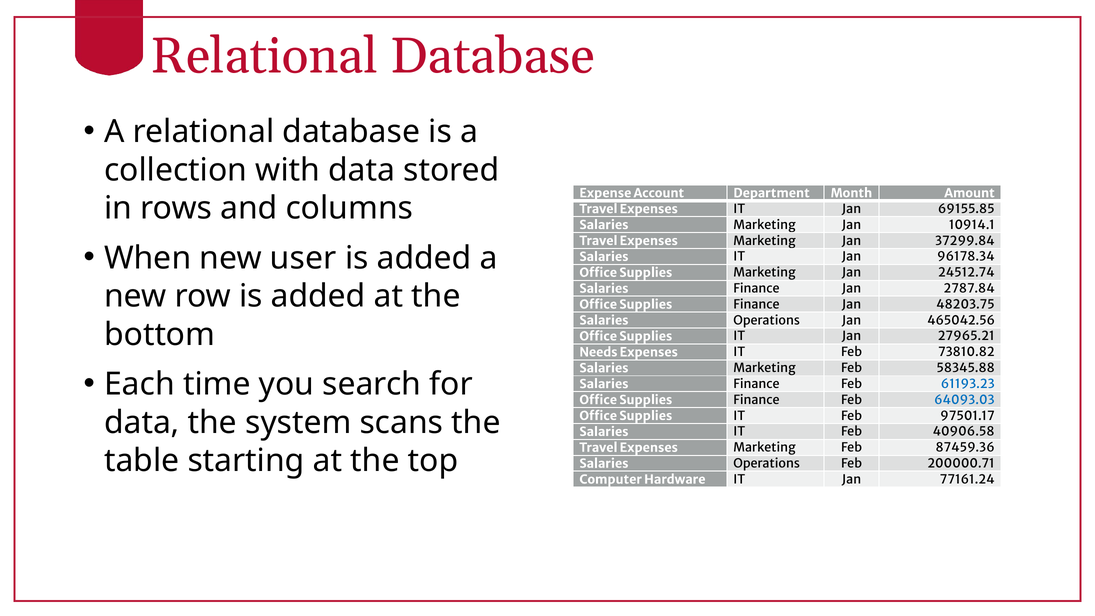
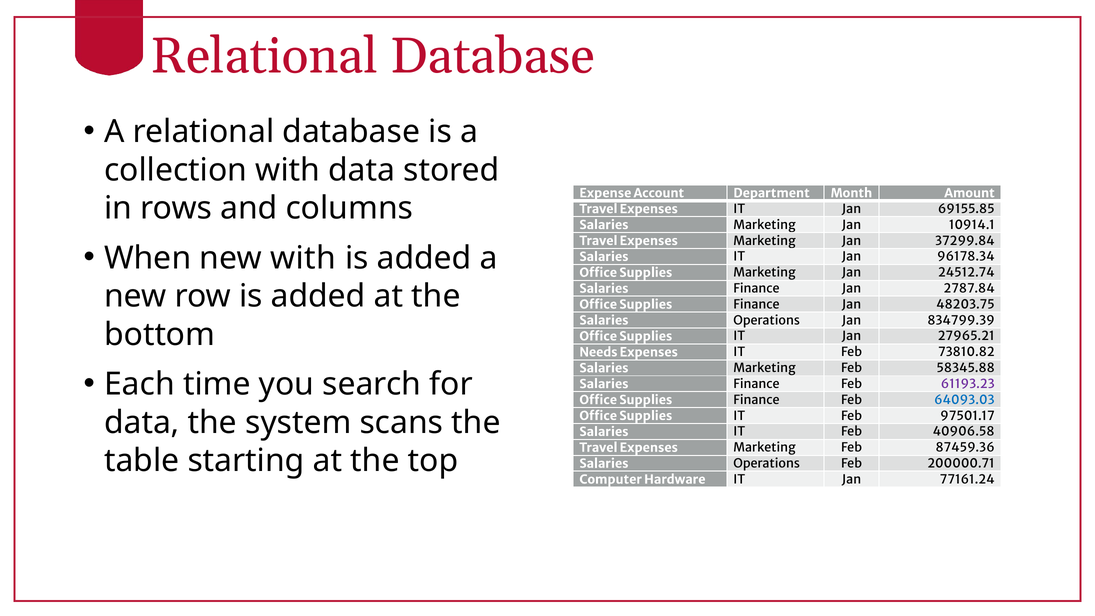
new user: user -> with (303, 258)
465042.56: 465042.56 -> 834799.39 (961, 320)
61193.23 colour: blue -> purple (968, 384)
